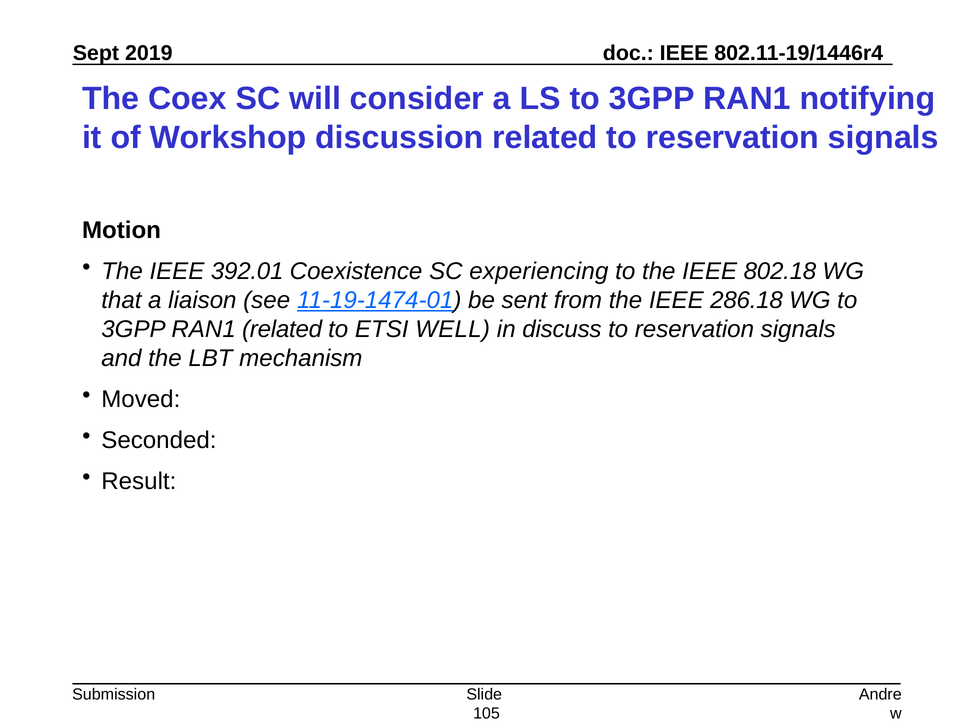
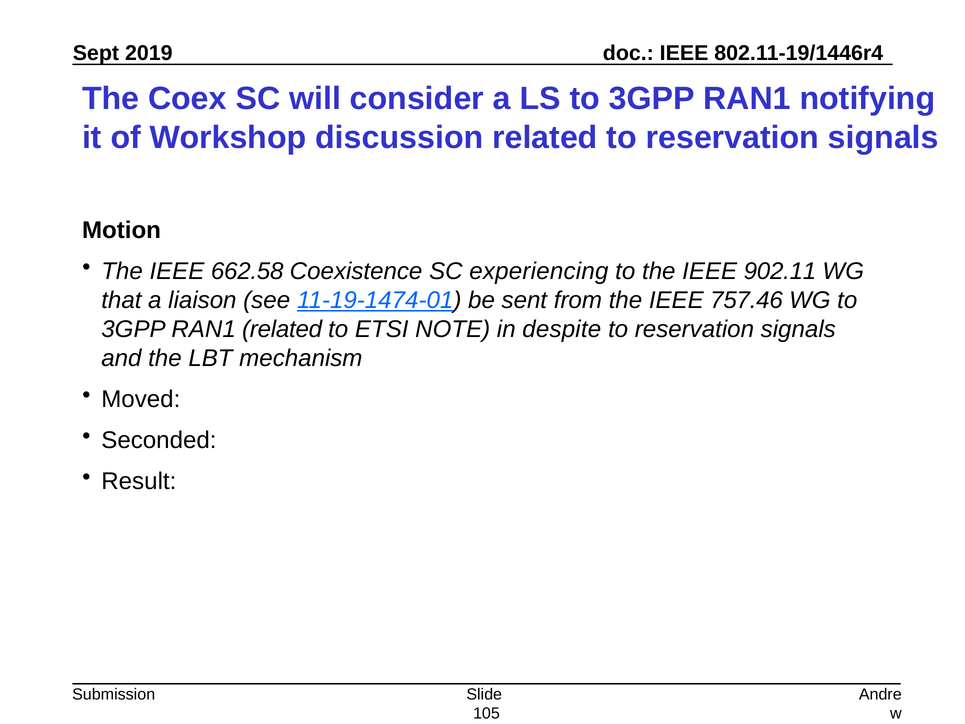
392.01: 392.01 -> 662.58 (247, 271)
802.18: 802.18 -> 902.11 (780, 271)
286.18: 286.18 -> 757.46 (747, 300)
WELL: WELL -> NOTE (453, 329)
discuss: discuss -> despite (562, 329)
